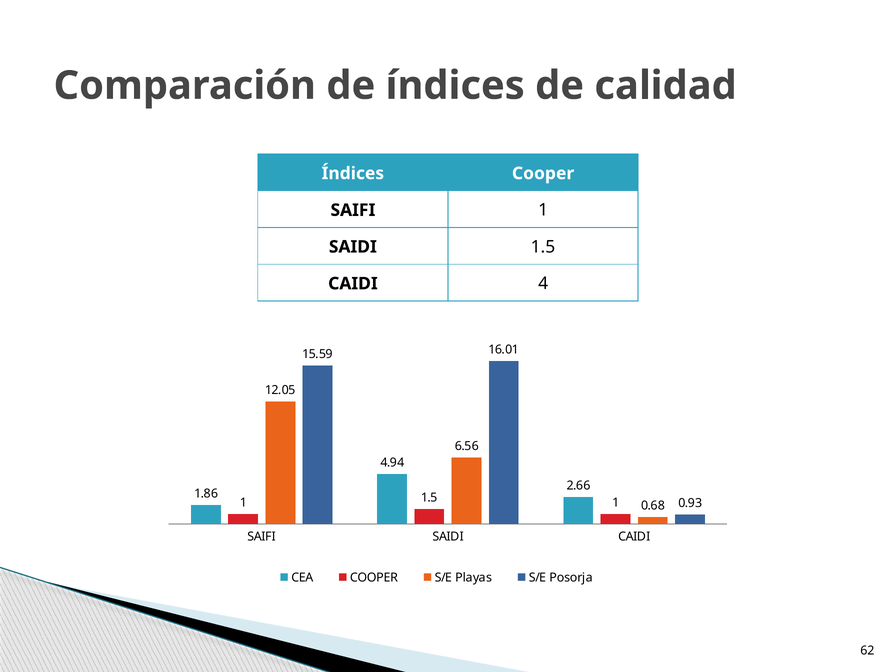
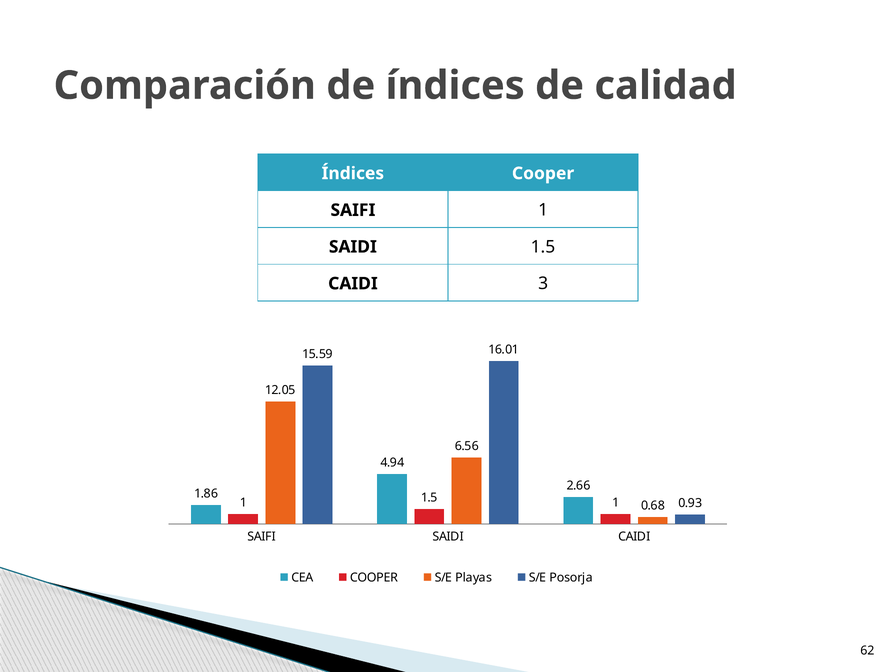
4: 4 -> 3 (543, 284)
